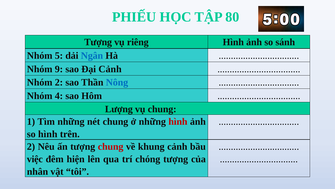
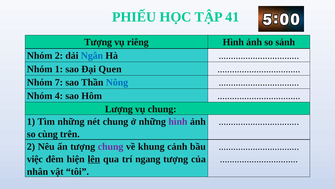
80: 80 -> 41 (232, 17)
Nhóm 5: 5 -> 2 (59, 55)
Nhóm 9: 9 -> 1 (59, 69)
Đại Cảnh: Cảnh -> Quen (110, 69)
Nhóm 2: 2 -> 7 (59, 82)
hình colour: red -> purple (178, 121)
so hình: hình -> cùng (48, 134)
chung colour: red -> purple (111, 146)
lên underline: none -> present (94, 159)
chóng: chóng -> ngang (148, 159)
